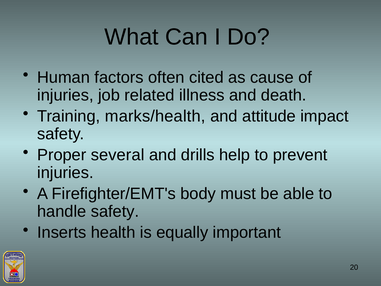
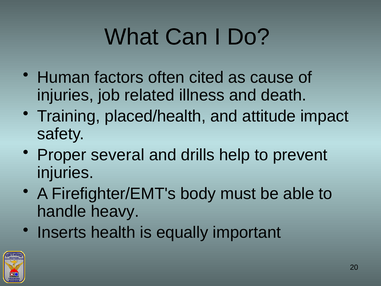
marks/health: marks/health -> placed/health (155, 116)
handle safety: safety -> heavy (115, 211)
